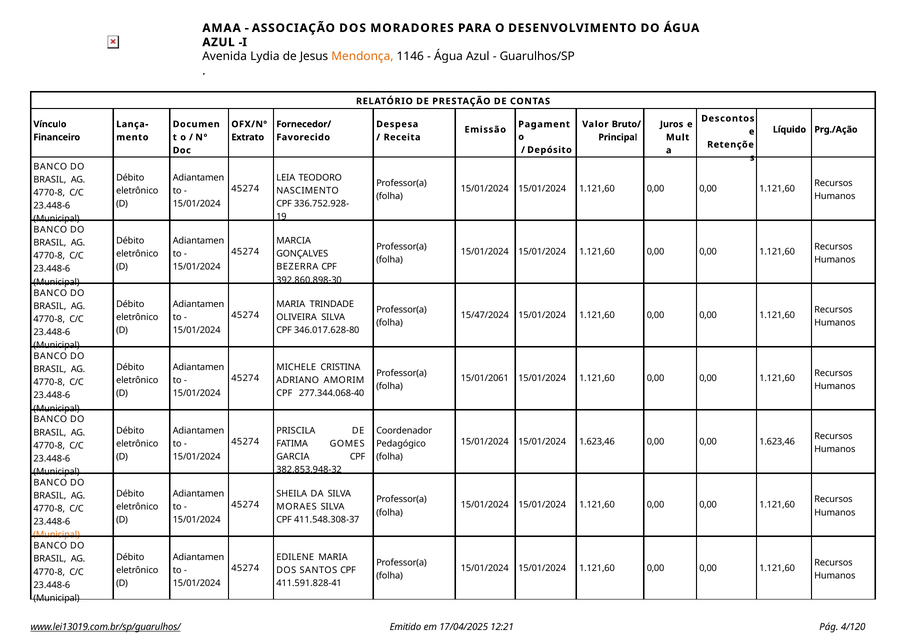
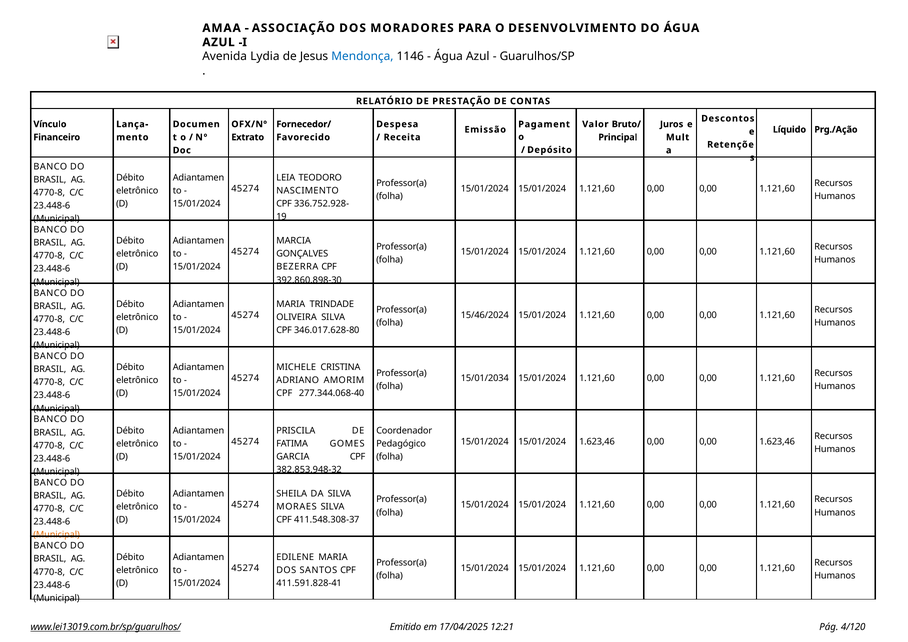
Mendonça colour: orange -> blue (362, 57)
15/47/2024: 15/47/2024 -> 15/46/2024 (485, 315)
15/01/2061: 15/01/2061 -> 15/01/2034 (485, 378)
